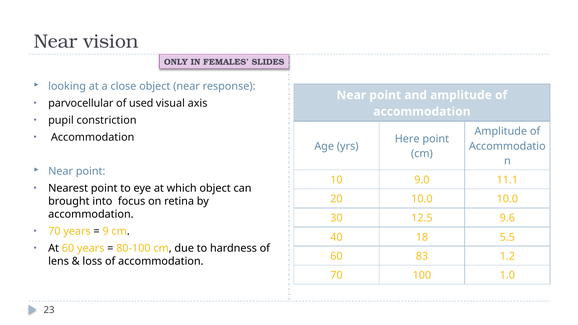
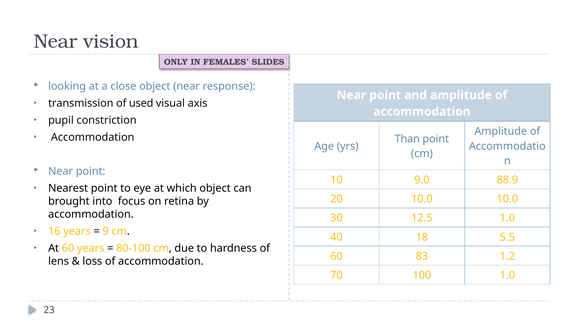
parvocellular: parvocellular -> transmission (81, 103)
Here: Here -> Than (407, 139)
11.1: 11.1 -> 88.9 (507, 180)
12.5 9.6: 9.6 -> 1.0 (507, 218)
70: 70 -> 16 (54, 232)
